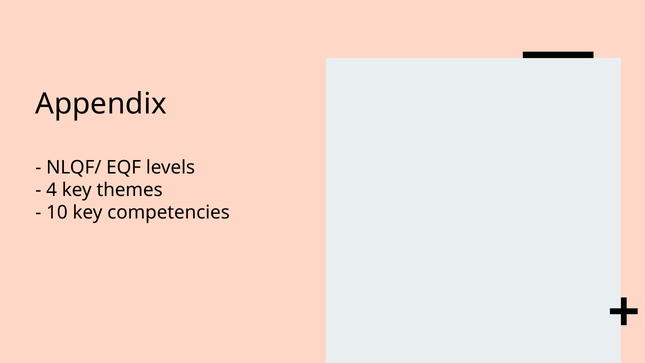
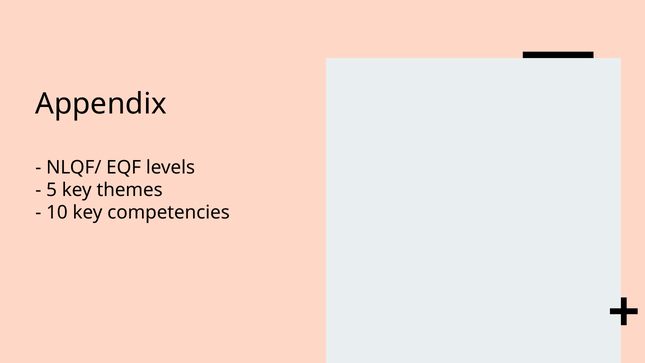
4: 4 -> 5 (52, 190)
